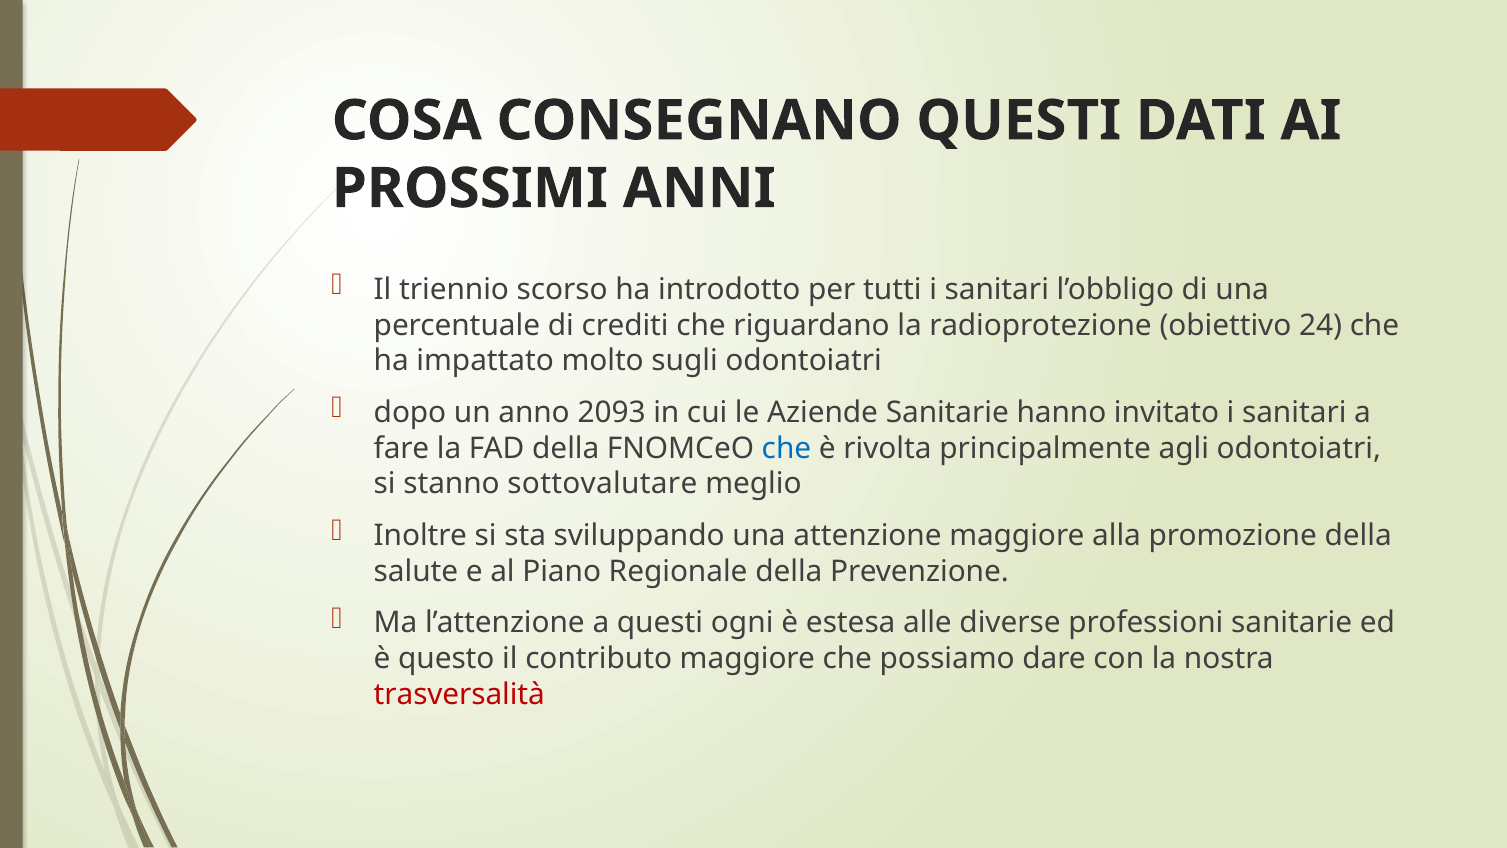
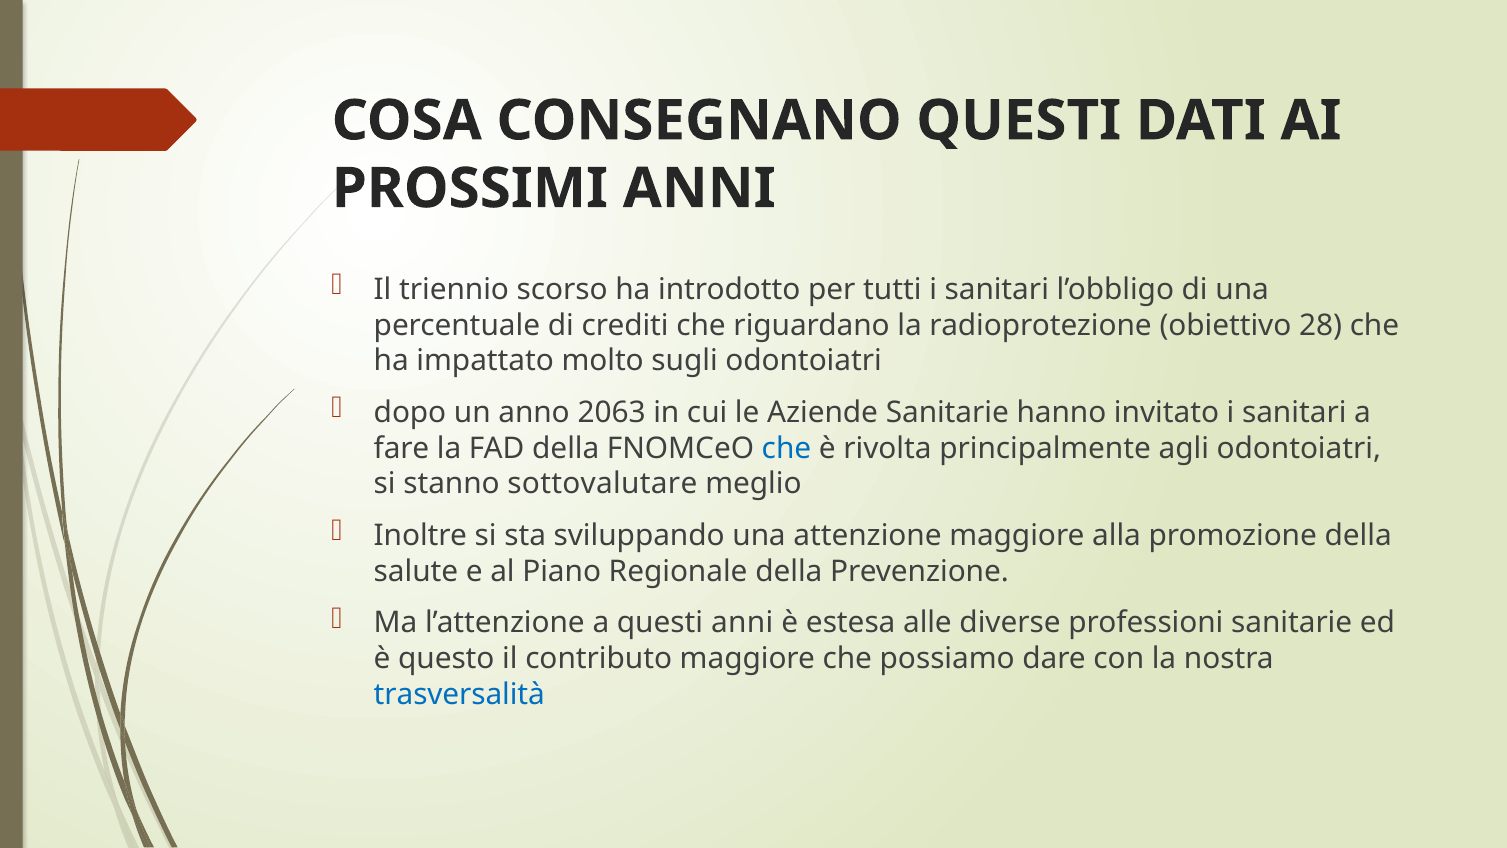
24: 24 -> 28 (1321, 325)
2093: 2093 -> 2063 (612, 412)
questi ogni: ogni -> anni (742, 623)
trasversalità colour: red -> blue (459, 694)
